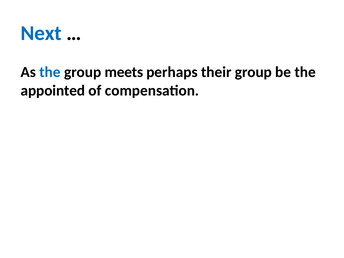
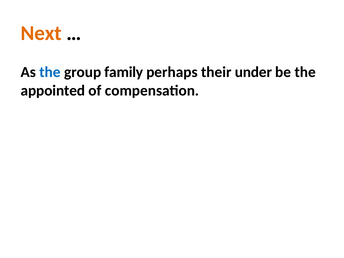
Next colour: blue -> orange (41, 33)
meets: meets -> family (124, 72)
their group: group -> under (253, 72)
